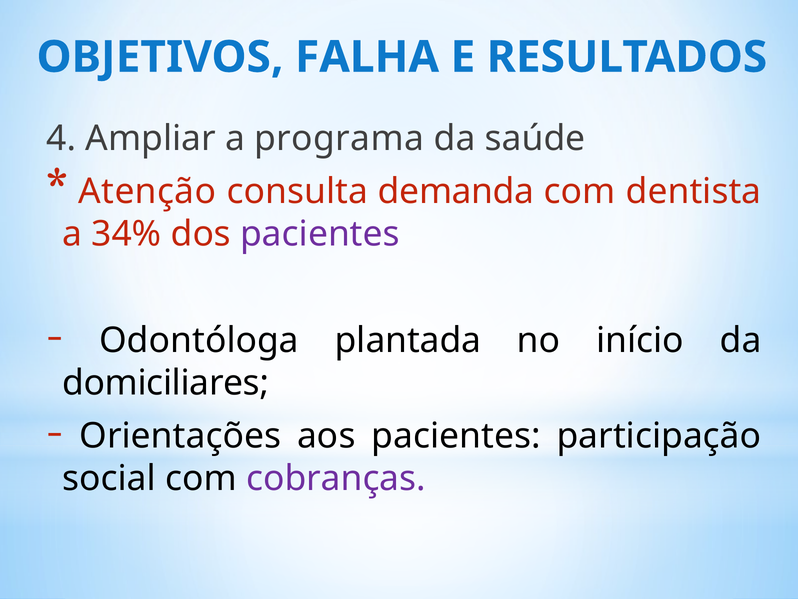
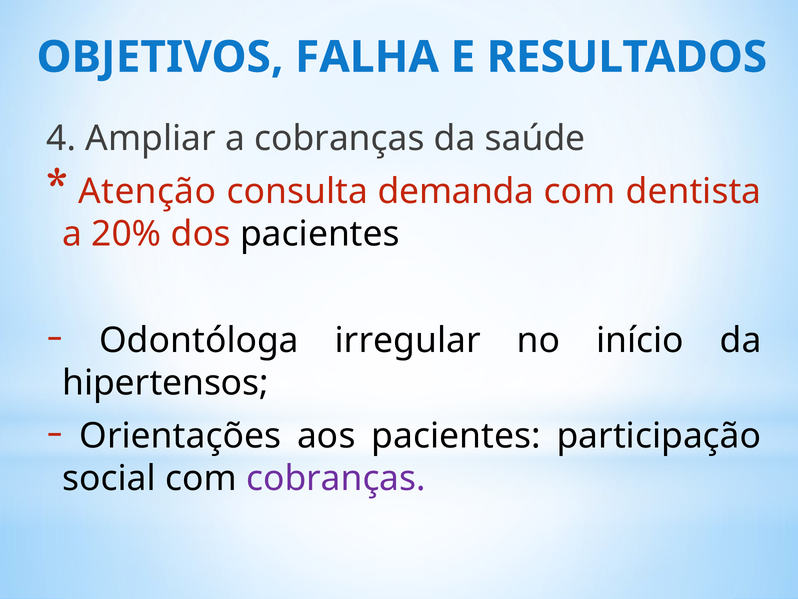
a programa: programa -> cobranças (339, 138)
34%: 34% -> 20% (126, 234)
pacientes colour: purple -> black (320, 234)
plantada: plantada -> irregular (408, 340)
domiciliares: domiciliares -> hipertensos (166, 383)
